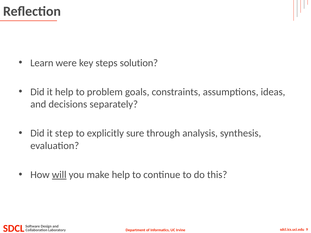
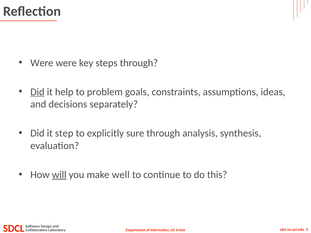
Learn: Learn -> Were (42, 63)
steps solution: solution -> through (139, 63)
Did underline: none -> present (37, 92)
make help: help -> well (121, 175)
